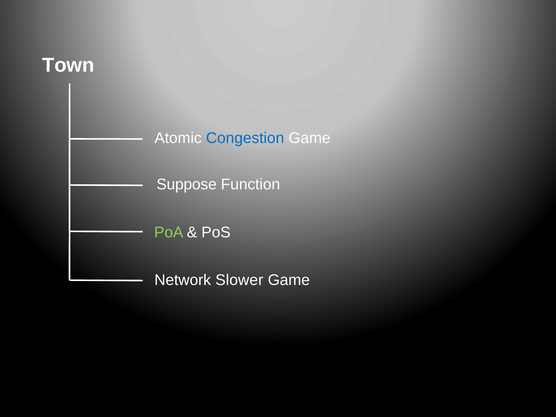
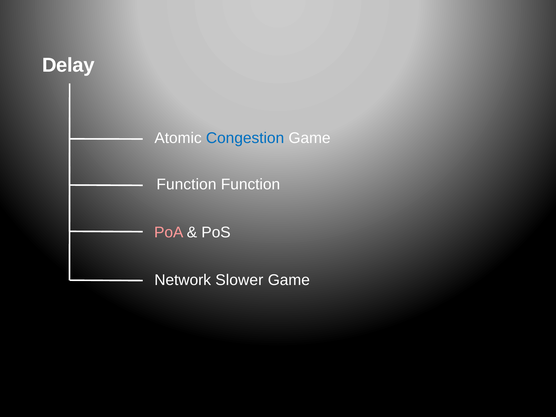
Town: Town -> Delay (68, 65)
Suppose: Suppose -> Function (186, 185)
PoA colour: light green -> pink (169, 232)
